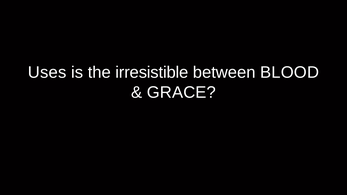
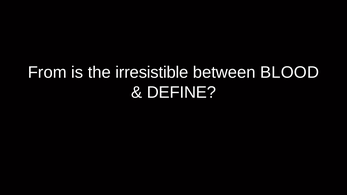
Uses: Uses -> From (47, 72)
GRACE: GRACE -> DEFINE (181, 92)
